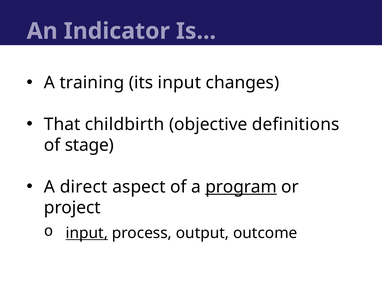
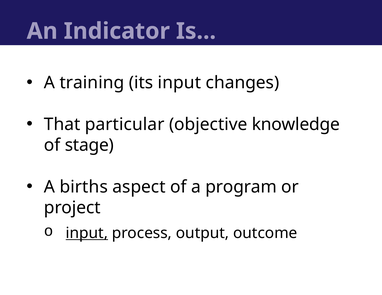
childbirth: childbirth -> particular (125, 124)
definitions: definitions -> knowledge (296, 124)
direct: direct -> births (84, 187)
program underline: present -> none (241, 187)
